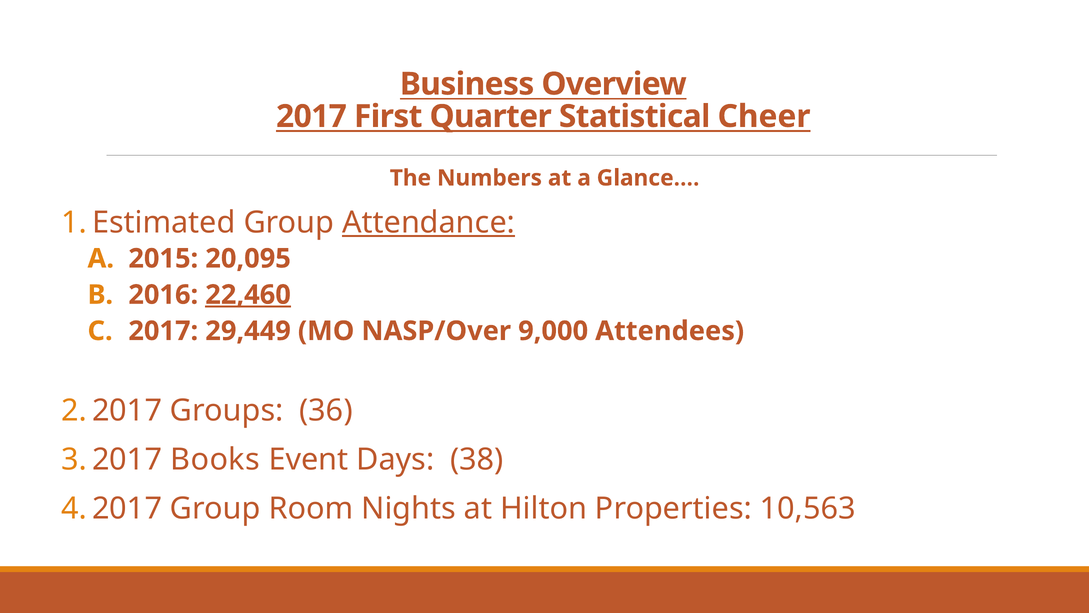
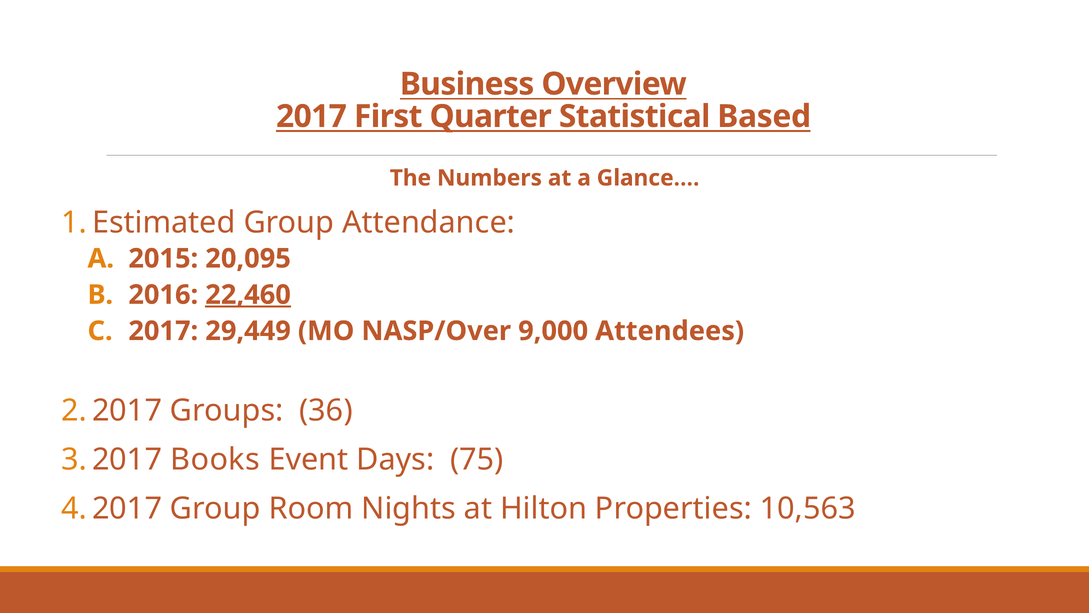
Cheer: Cheer -> Based (764, 116)
Attendance underline: present -> none (429, 223)
38: 38 -> 75 (477, 459)
